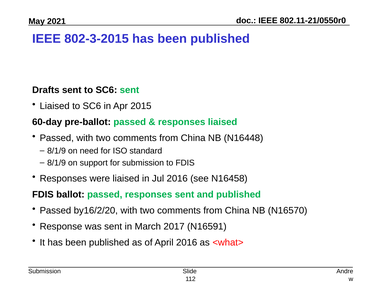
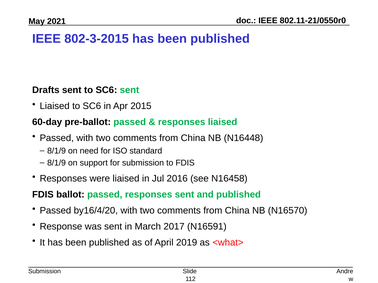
by16/2/20: by16/2/20 -> by16/4/20 (96, 211)
April 2016: 2016 -> 2019 (187, 243)
